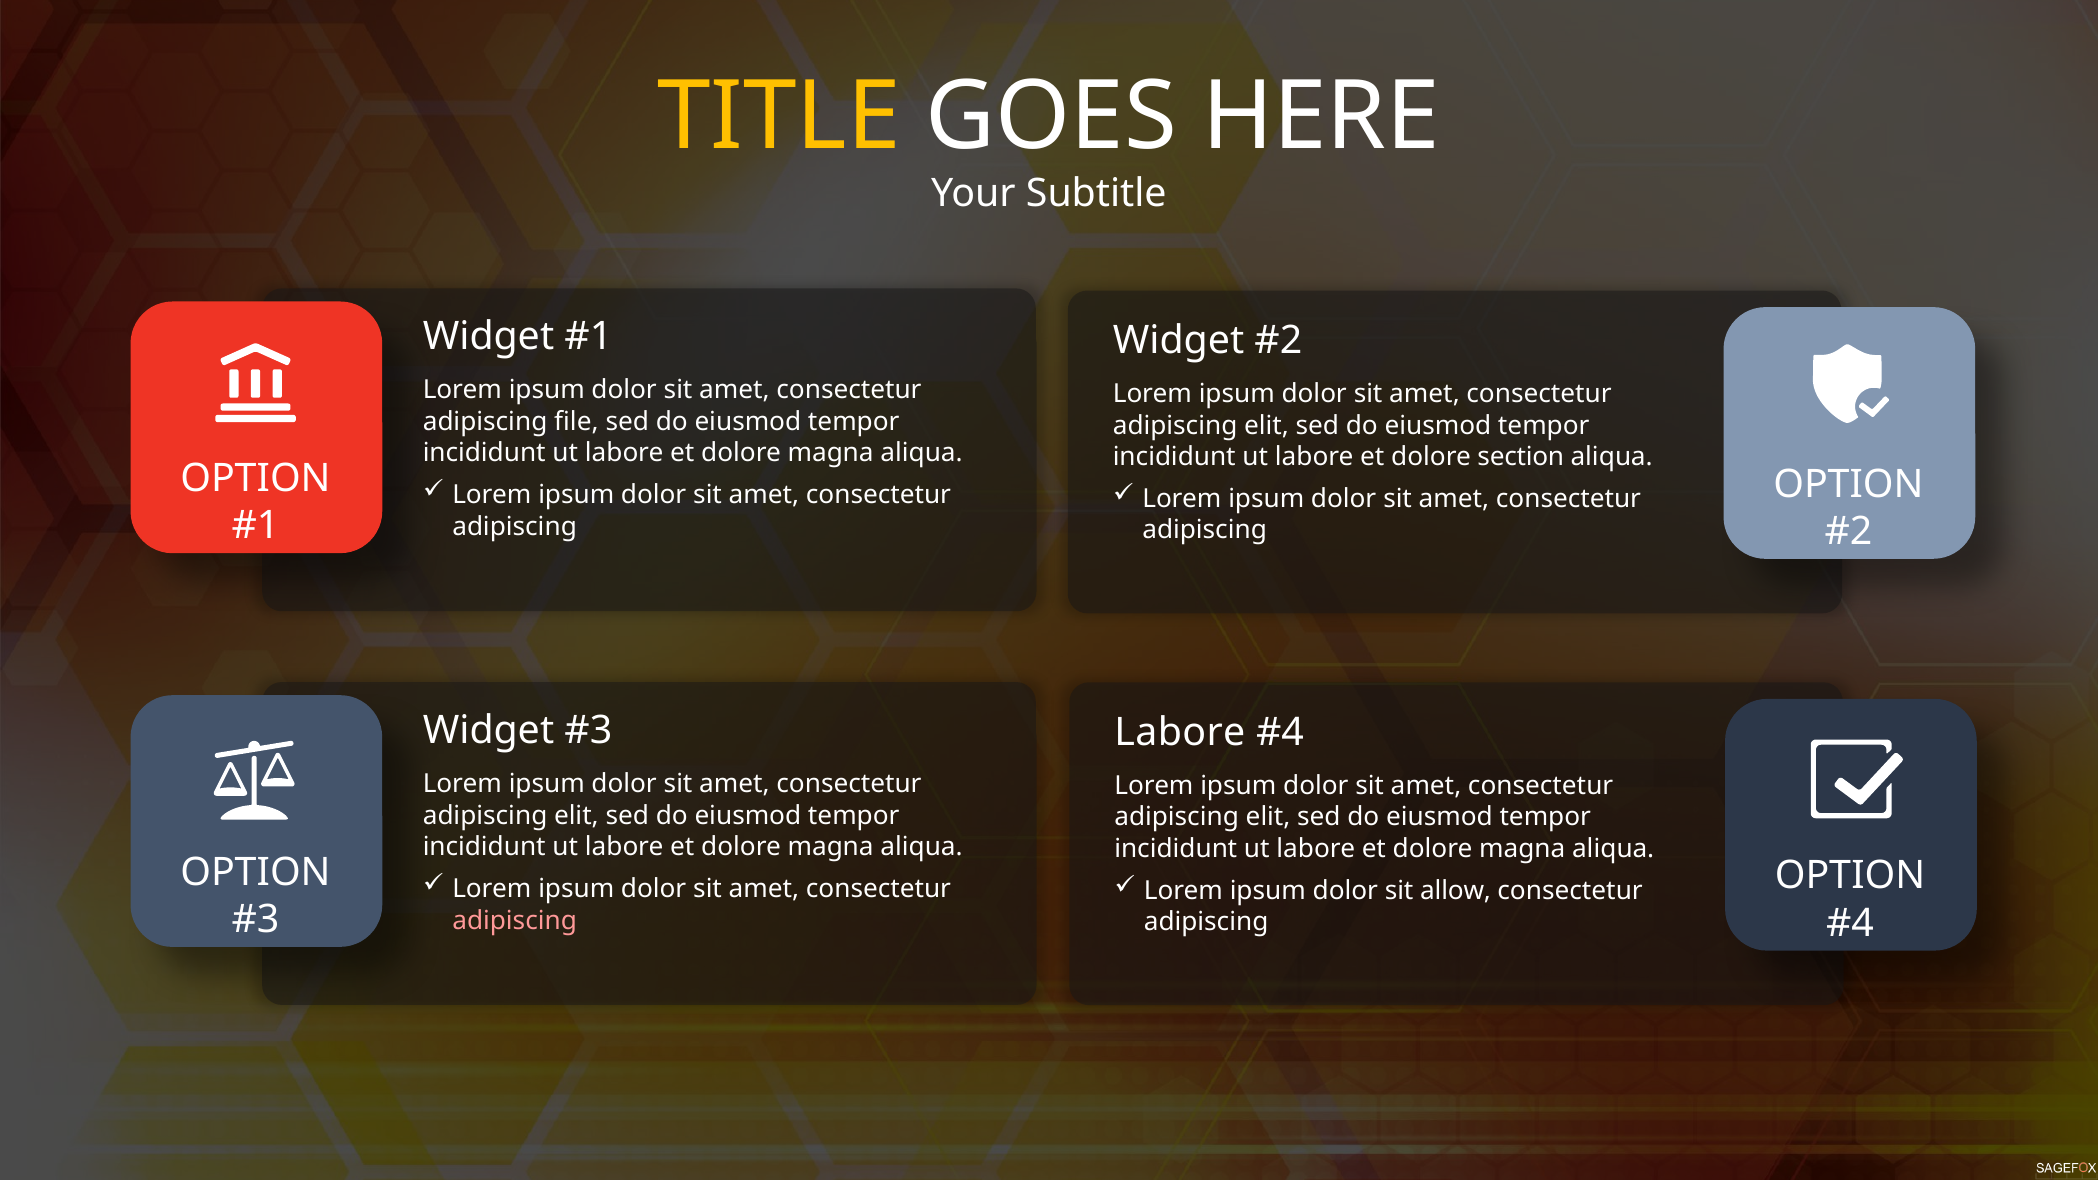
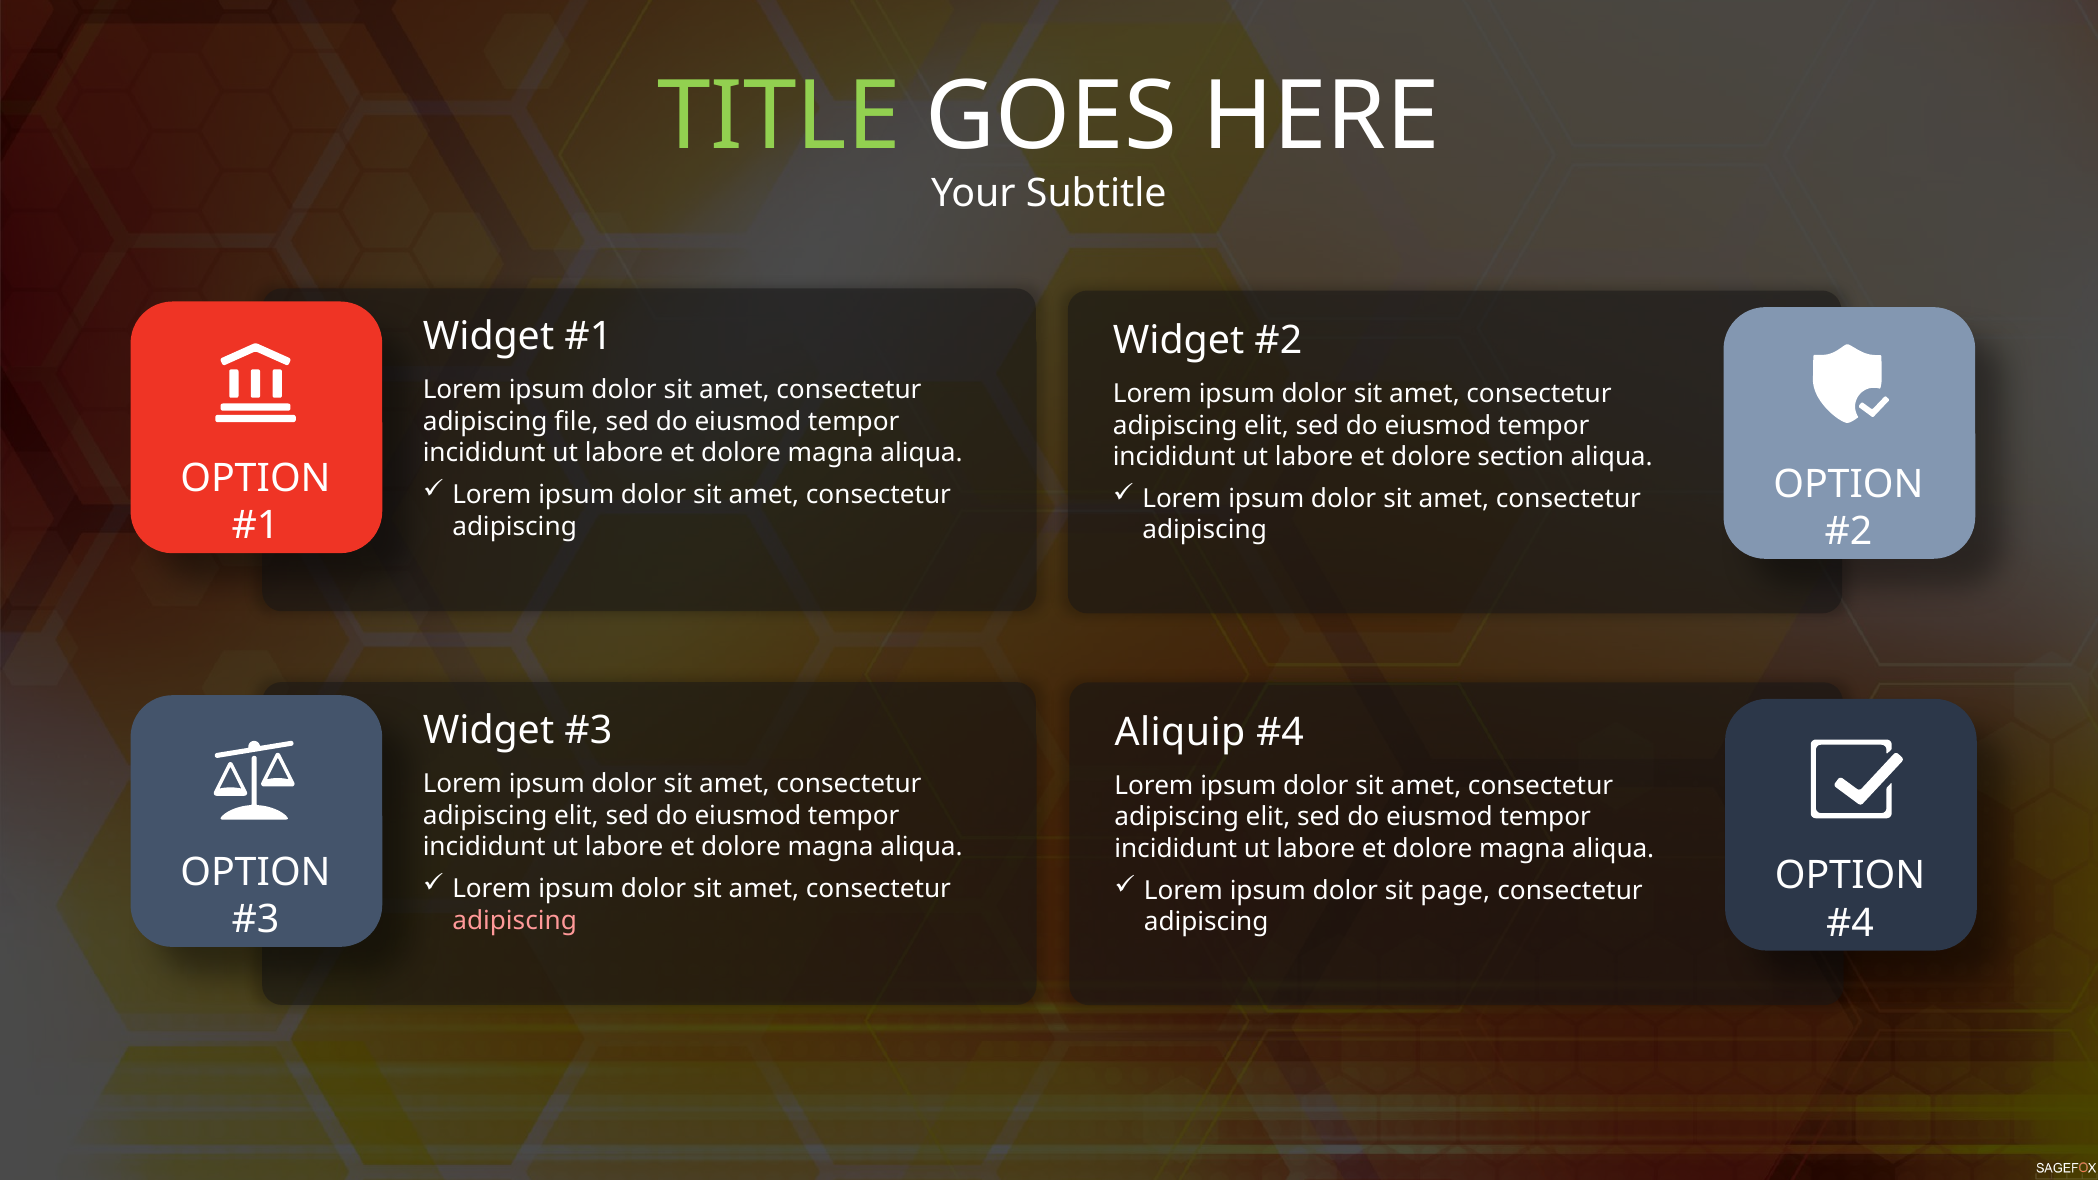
TITLE colour: yellow -> light green (779, 117)
Labore: Labore -> Aliquip (1180, 732)
allow: allow -> page (1455, 891)
